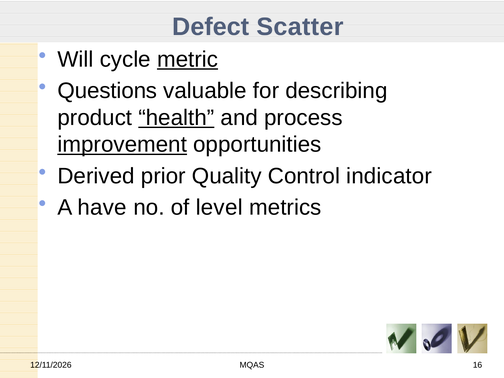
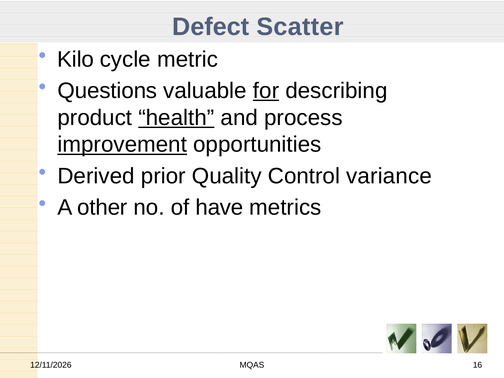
Will: Will -> Kilo (76, 59)
metric underline: present -> none (188, 59)
for underline: none -> present (266, 91)
indicator: indicator -> variance (389, 176)
have: have -> other (102, 207)
level: level -> have (219, 207)
